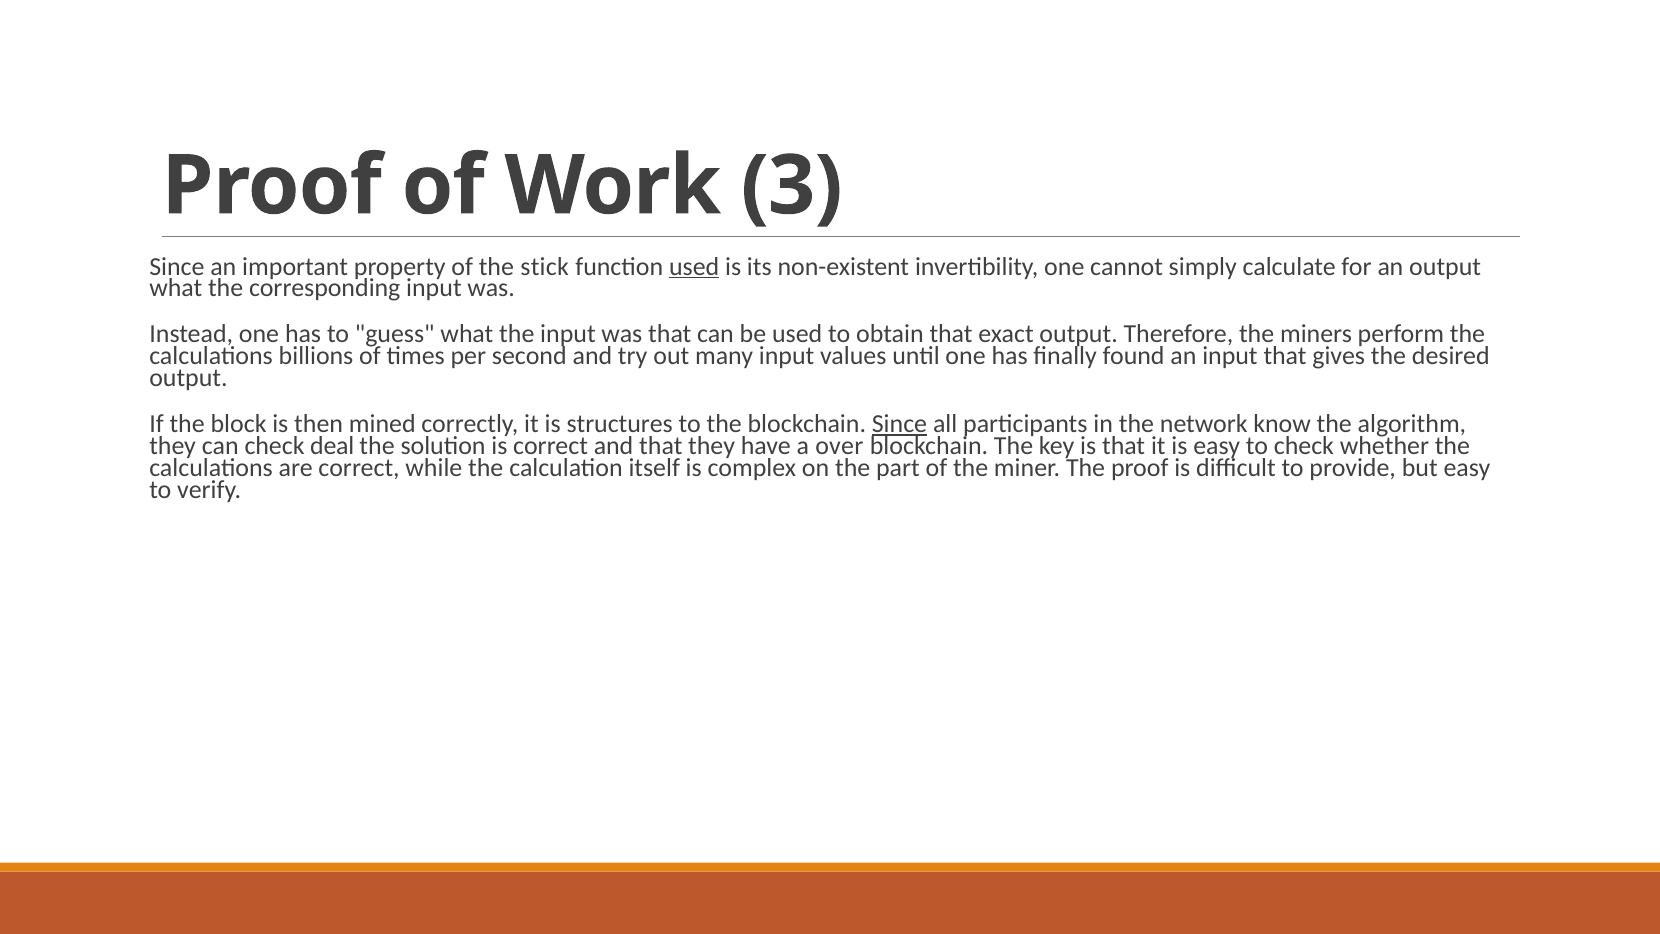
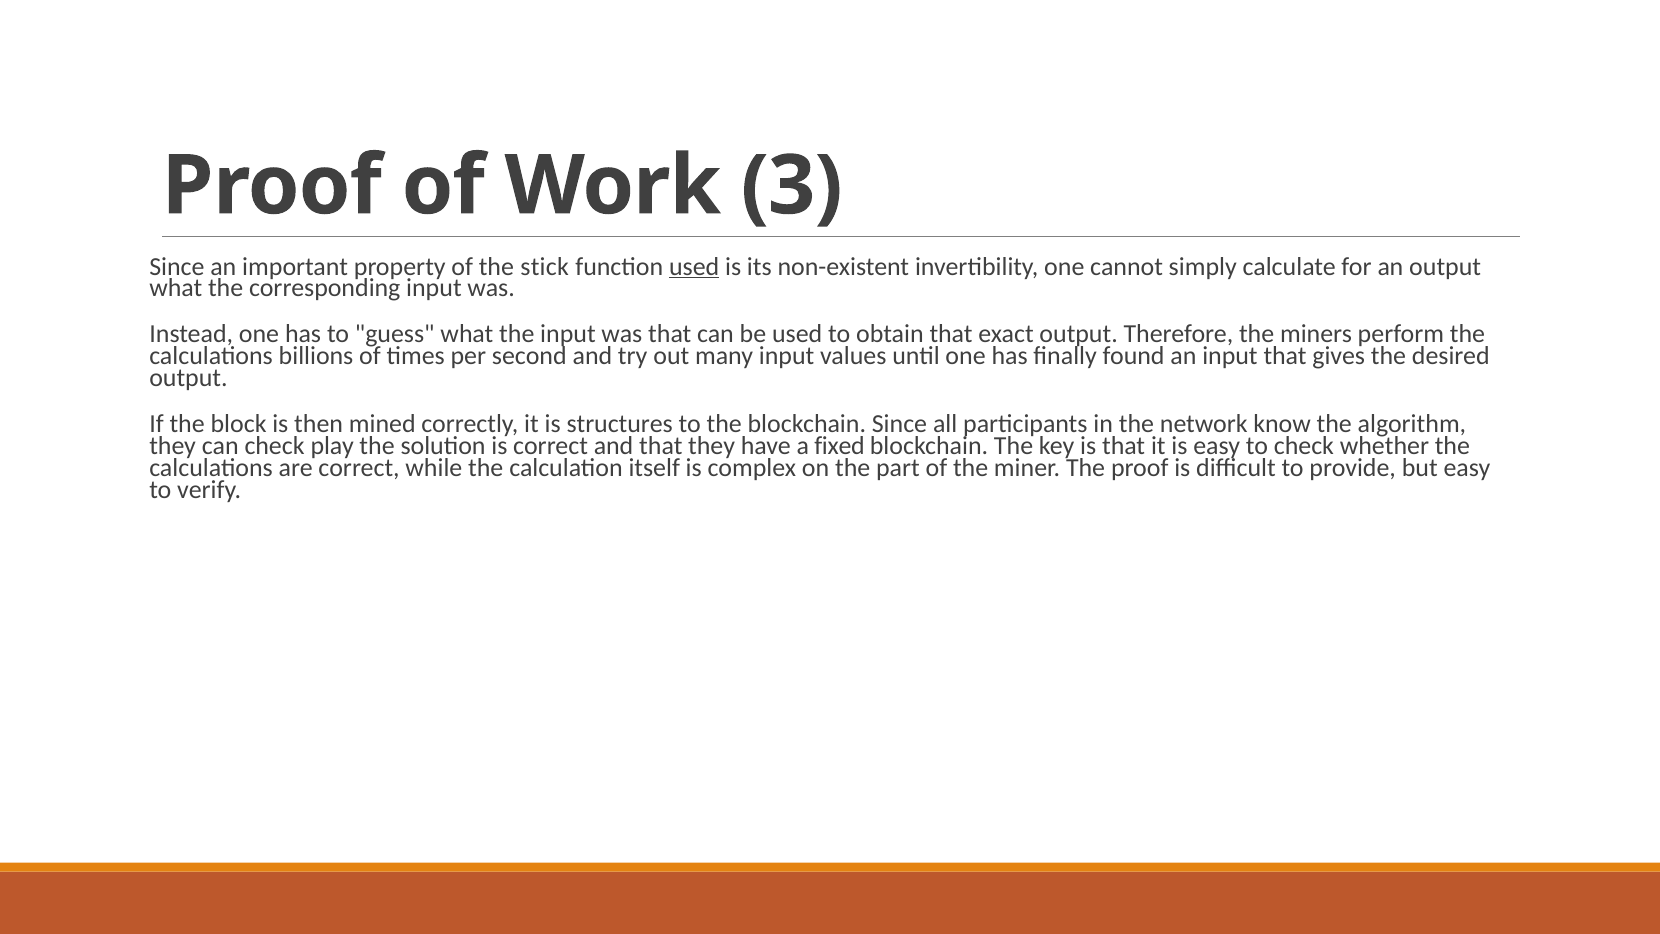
Since underline: present -> none (899, 424)
deal: deal -> play (332, 446)
over: over -> fixed (840, 446)
